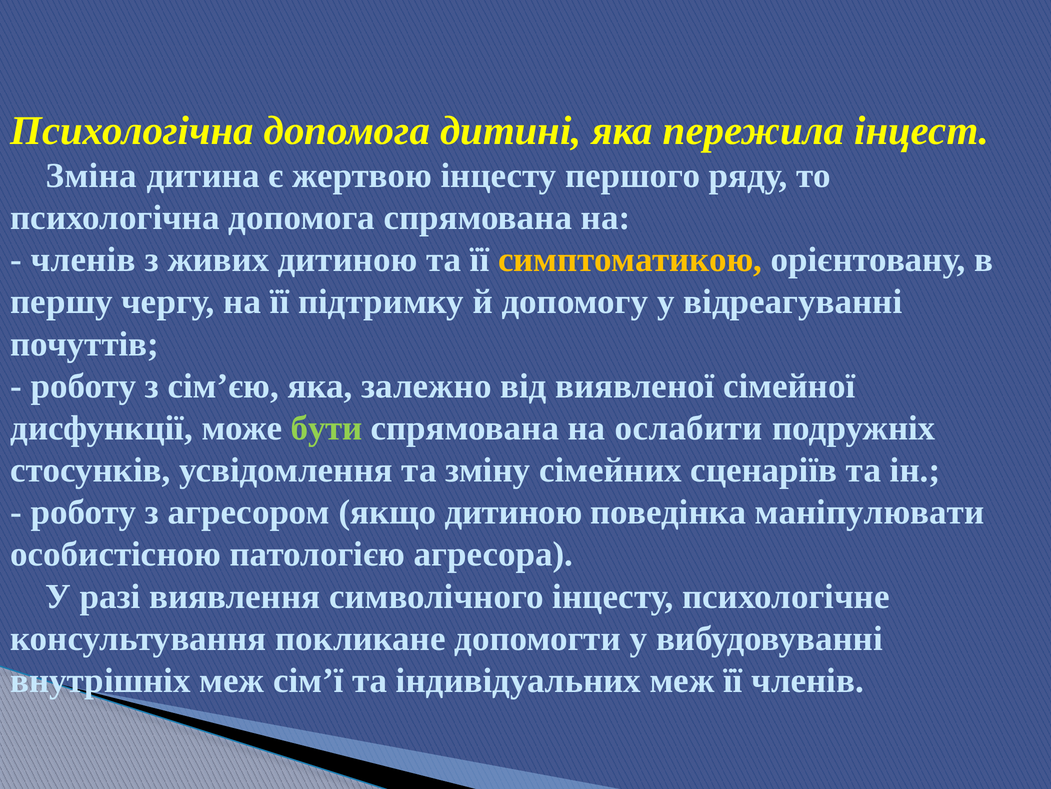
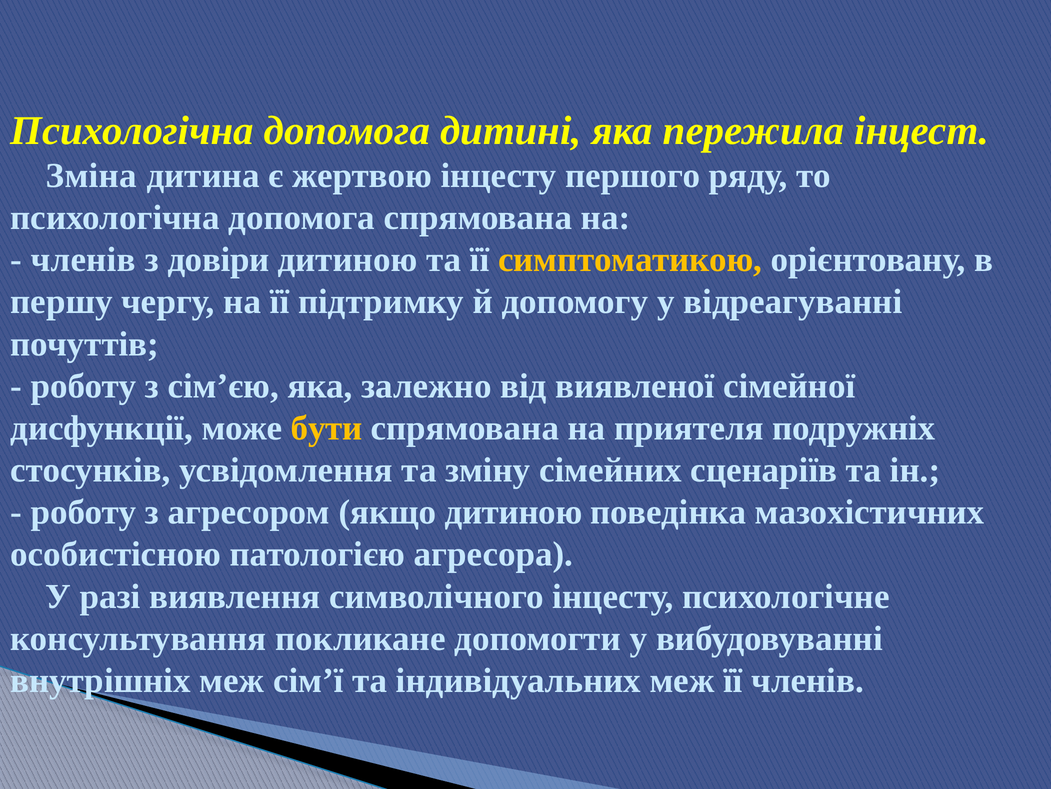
живих: живих -> довіри (218, 260)
бути colour: light green -> yellow (327, 428)
ослабити: ослабити -> приятеля (689, 428)
маніпулювати: маніпулювати -> мазохістичних (870, 512)
